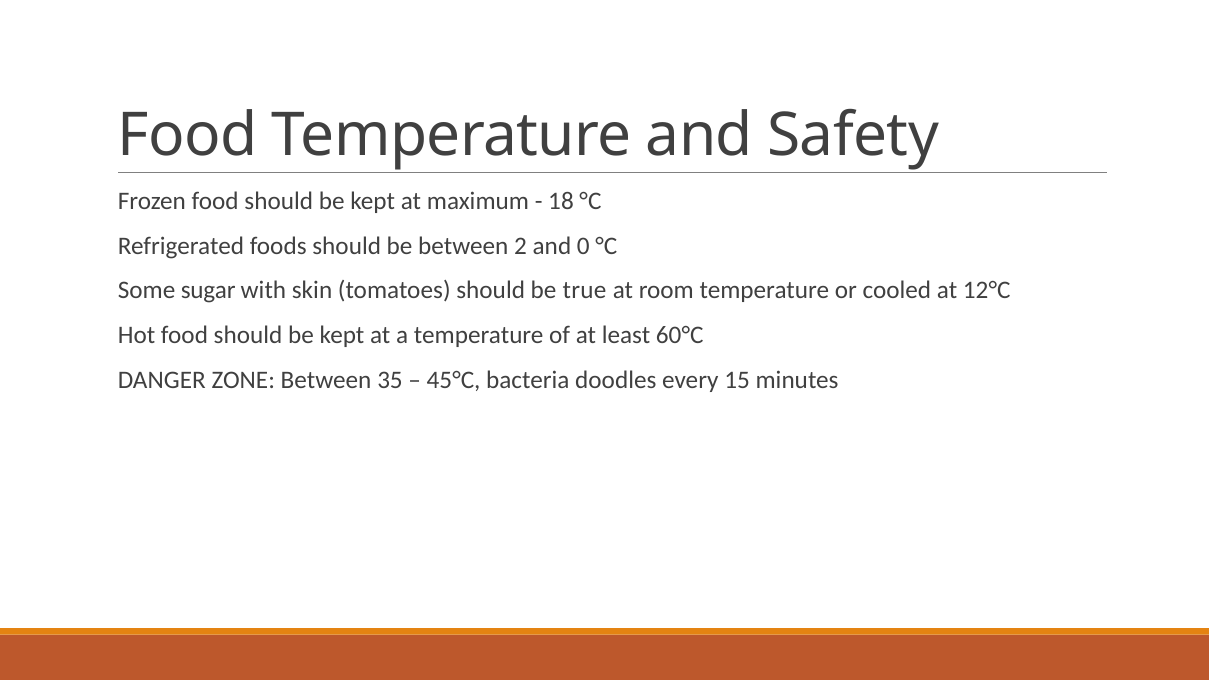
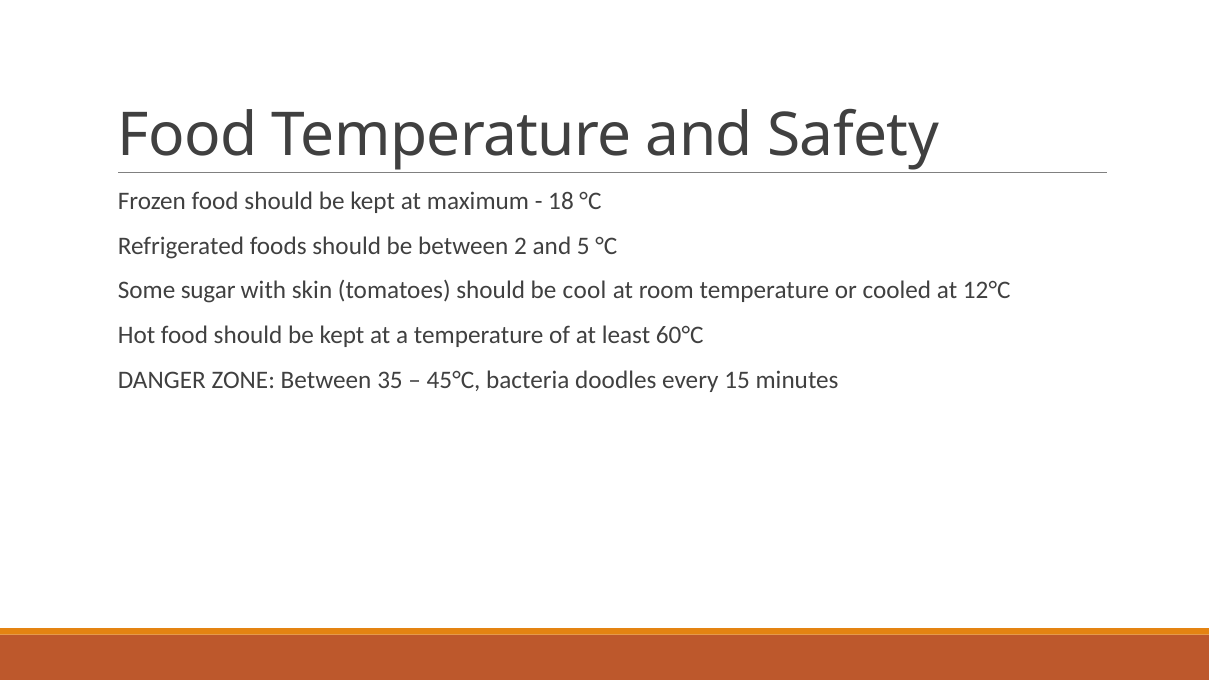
0: 0 -> 5 (583, 246)
true: true -> cool (584, 291)
